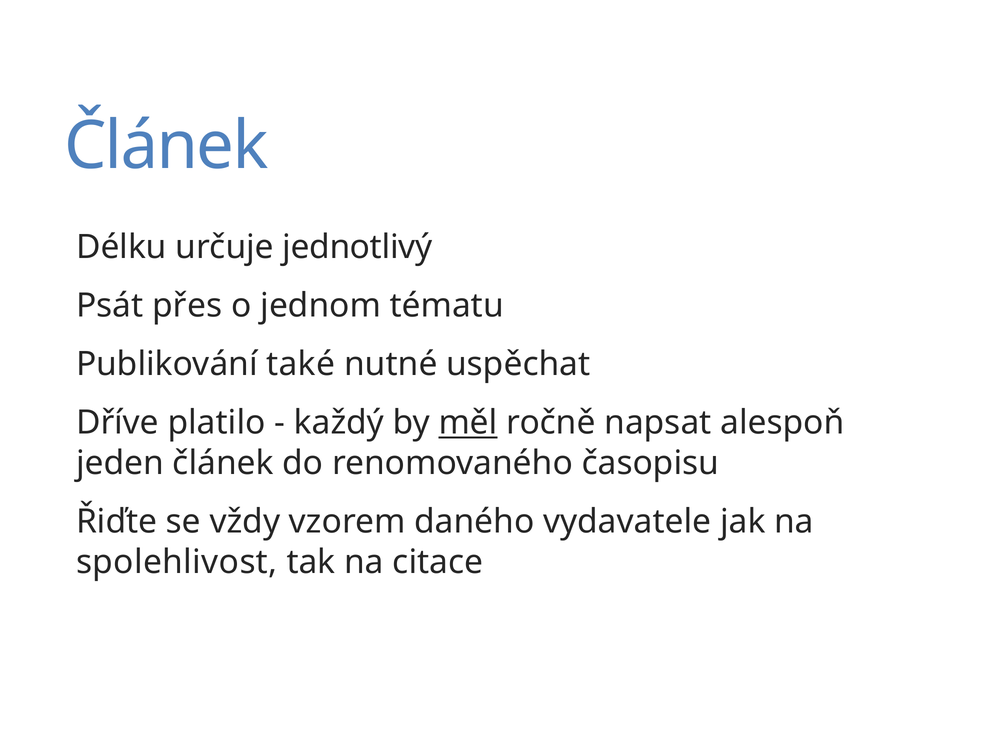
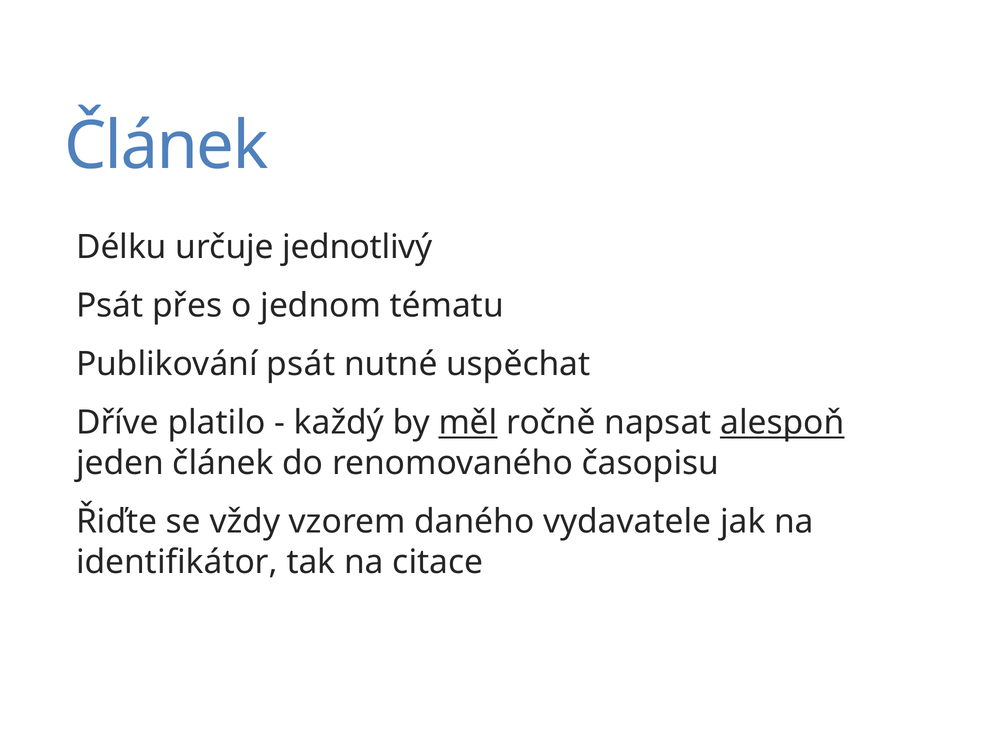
Publikování také: také -> psát (301, 364)
alespoň underline: none -> present (782, 422)
spolehlivost: spolehlivost -> identifikátor (177, 562)
